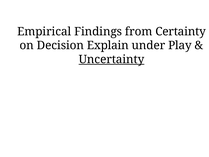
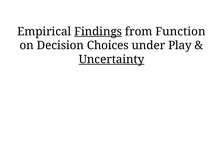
Findings underline: none -> present (98, 31)
Certainty: Certainty -> Function (180, 31)
Explain: Explain -> Choices (108, 45)
